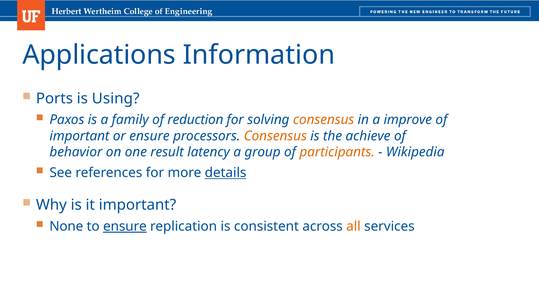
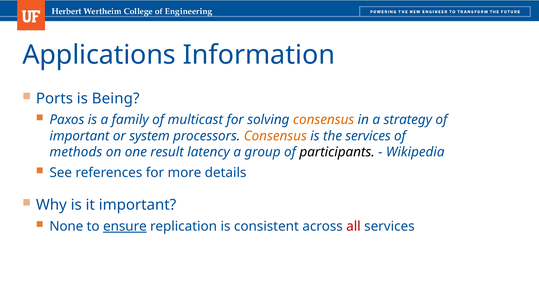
Using: Using -> Being (116, 98)
reduction: reduction -> multicast (195, 120)
improve: improve -> strategy (408, 120)
or ensure: ensure -> system (150, 136)
the achieve: achieve -> services (368, 136)
behavior: behavior -> methods (76, 152)
participants colour: orange -> black (337, 152)
details underline: present -> none (226, 173)
all colour: orange -> red (353, 227)
